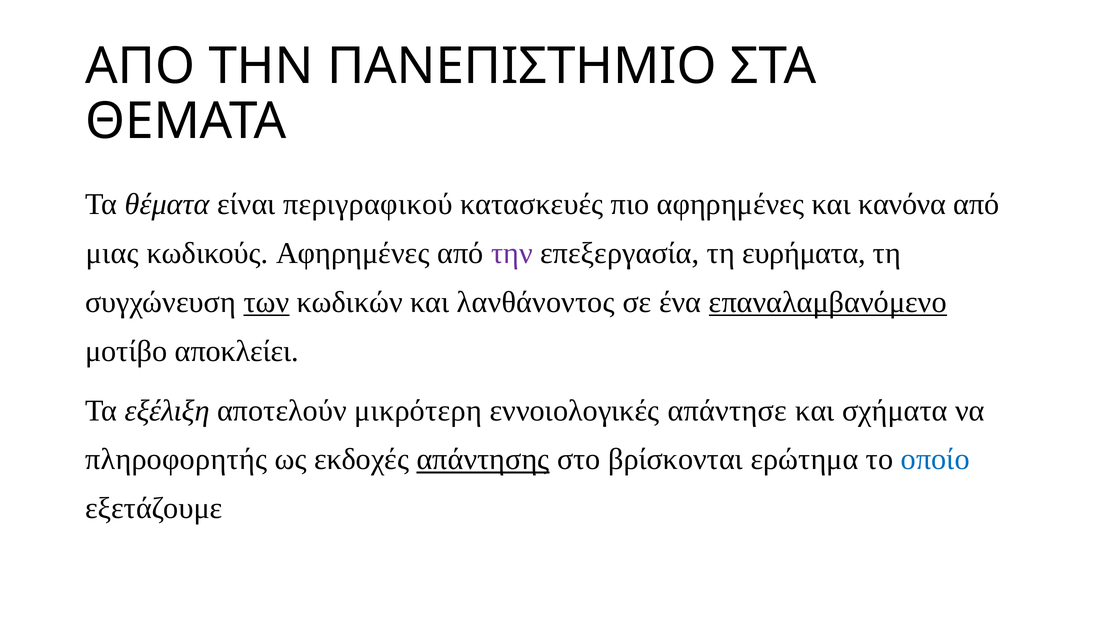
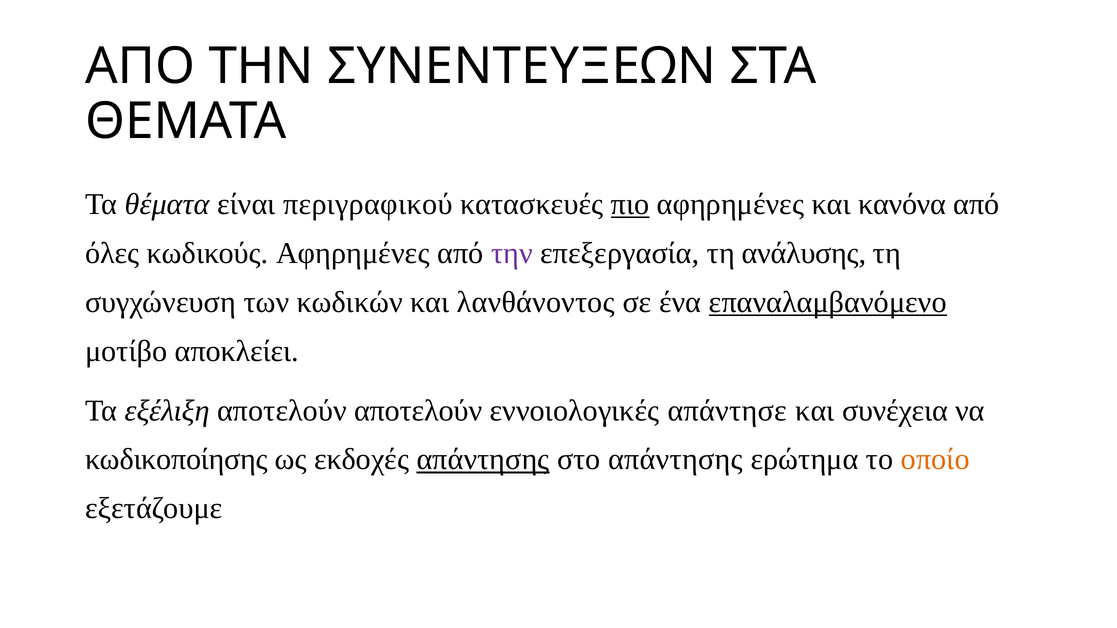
ΠΑΝΕΠΙΣΤΗΜΙΟ: ΠΑΝΕΠΙΣΤΗΜΙΟ -> ΣΥΝΕΝΤΕΥΞΕΩΝ (522, 66)
πιο underline: none -> present (630, 204)
μιας: μιας -> όλες (112, 253)
ευρήματα: ευρήματα -> ανάλυσης (804, 253)
των underline: present -> none (266, 302)
αποτελούν μικρότερη: μικρότερη -> αποτελούν (418, 411)
σχήματα: σχήματα -> συνέχεια (895, 411)
πληροφορητής: πληροφορητής -> κωδικοποίησης (176, 460)
στο βρίσκονται: βρίσκονται -> απάντησης (675, 460)
οποίο colour: blue -> orange (935, 460)
